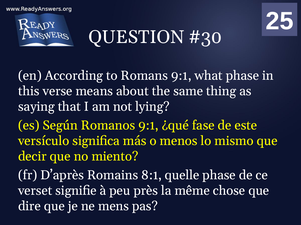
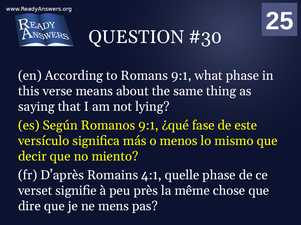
8:1: 8:1 -> 4:1 (151, 176)
